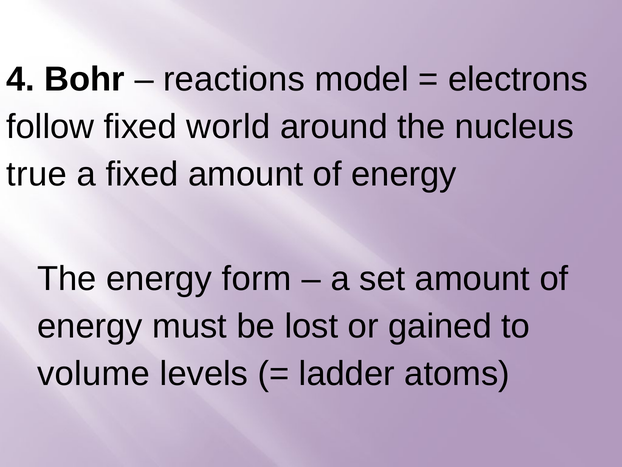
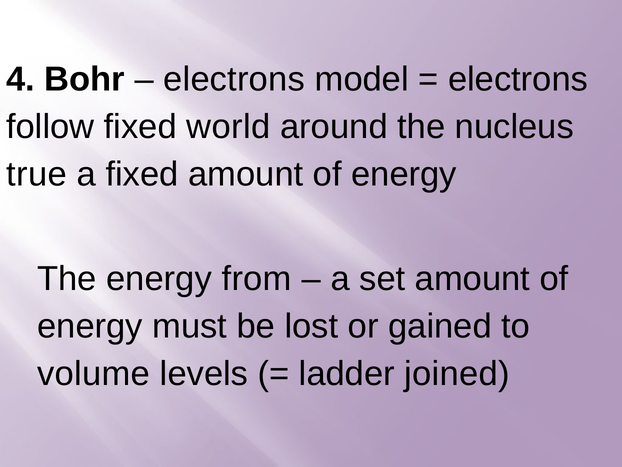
reactions: reactions -> electrons (234, 79)
form: form -> from (257, 278)
atoms: atoms -> joined (457, 374)
